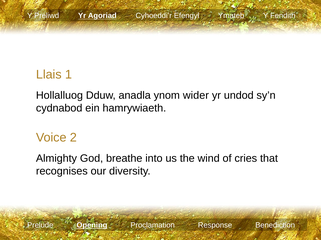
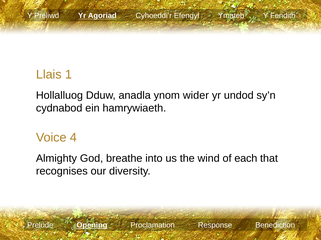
2: 2 -> 4 (73, 138)
cries: cries -> each (246, 159)
